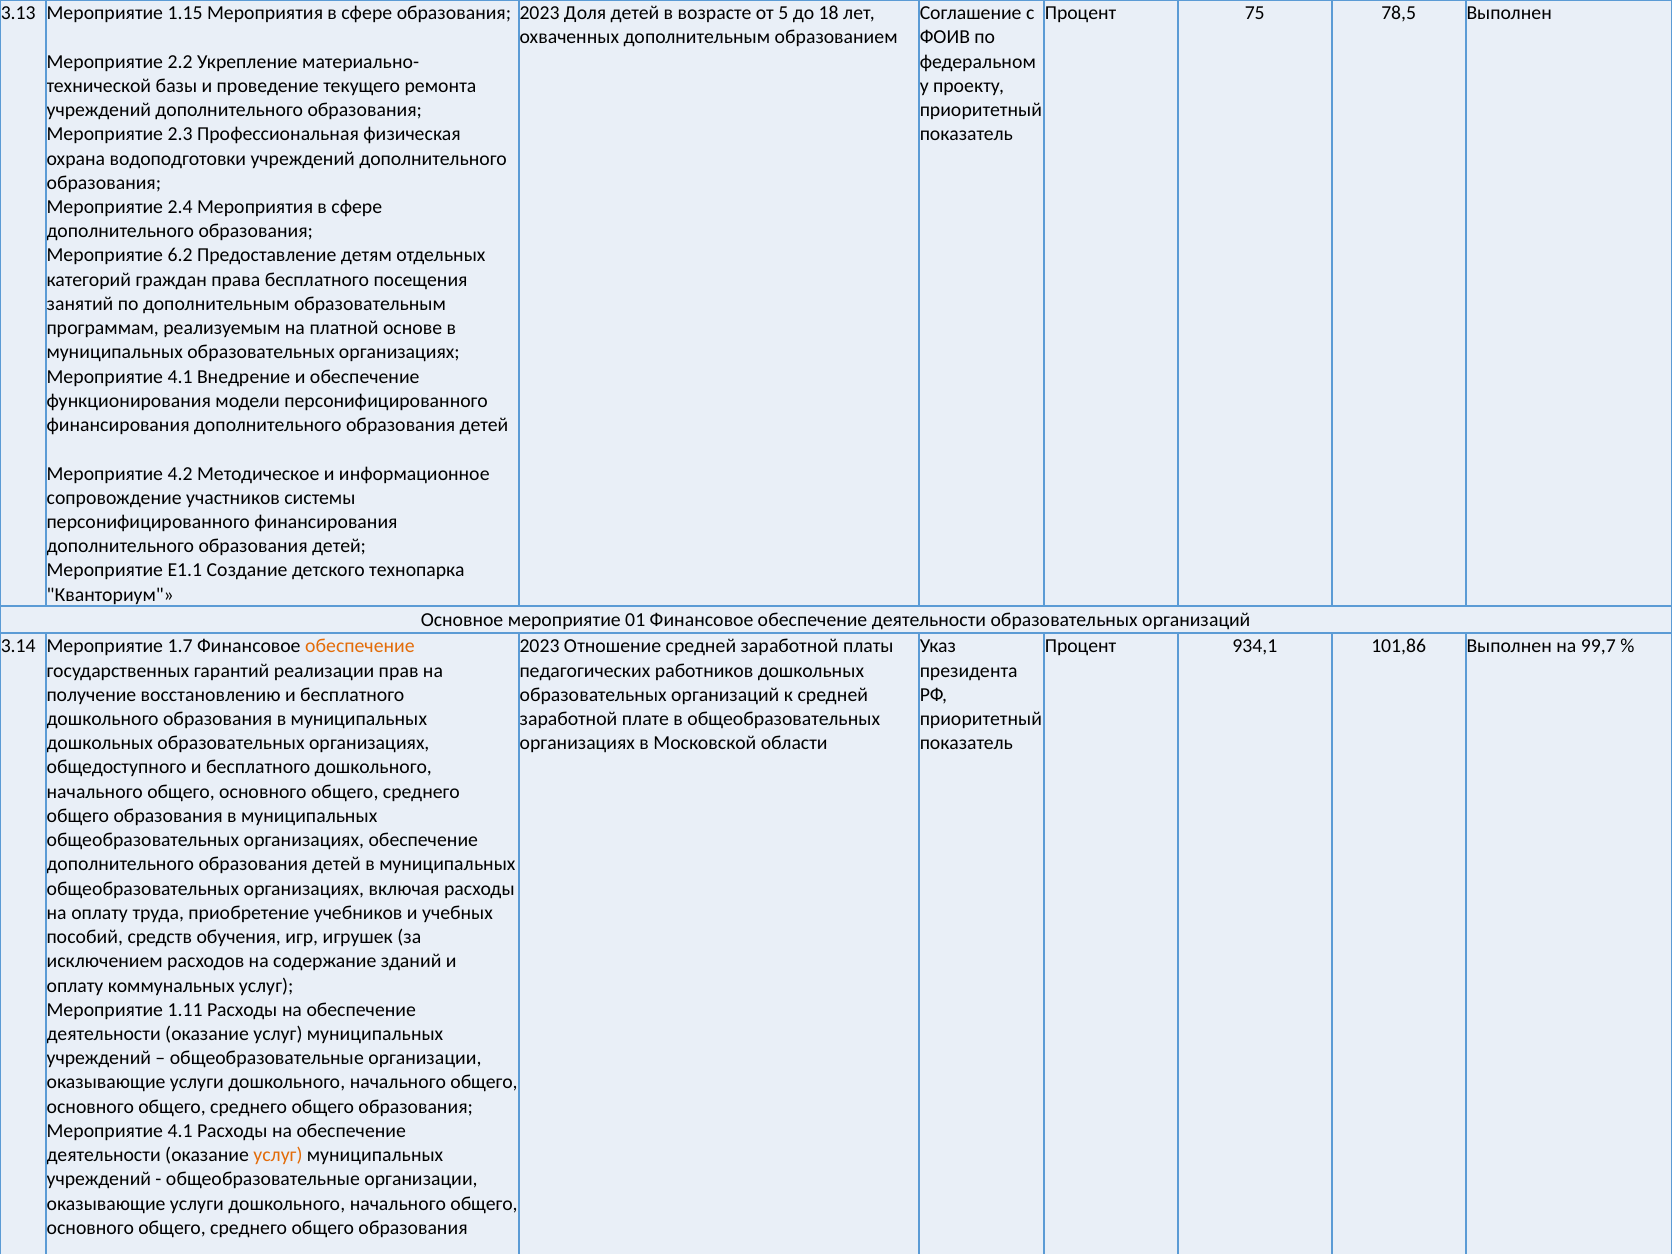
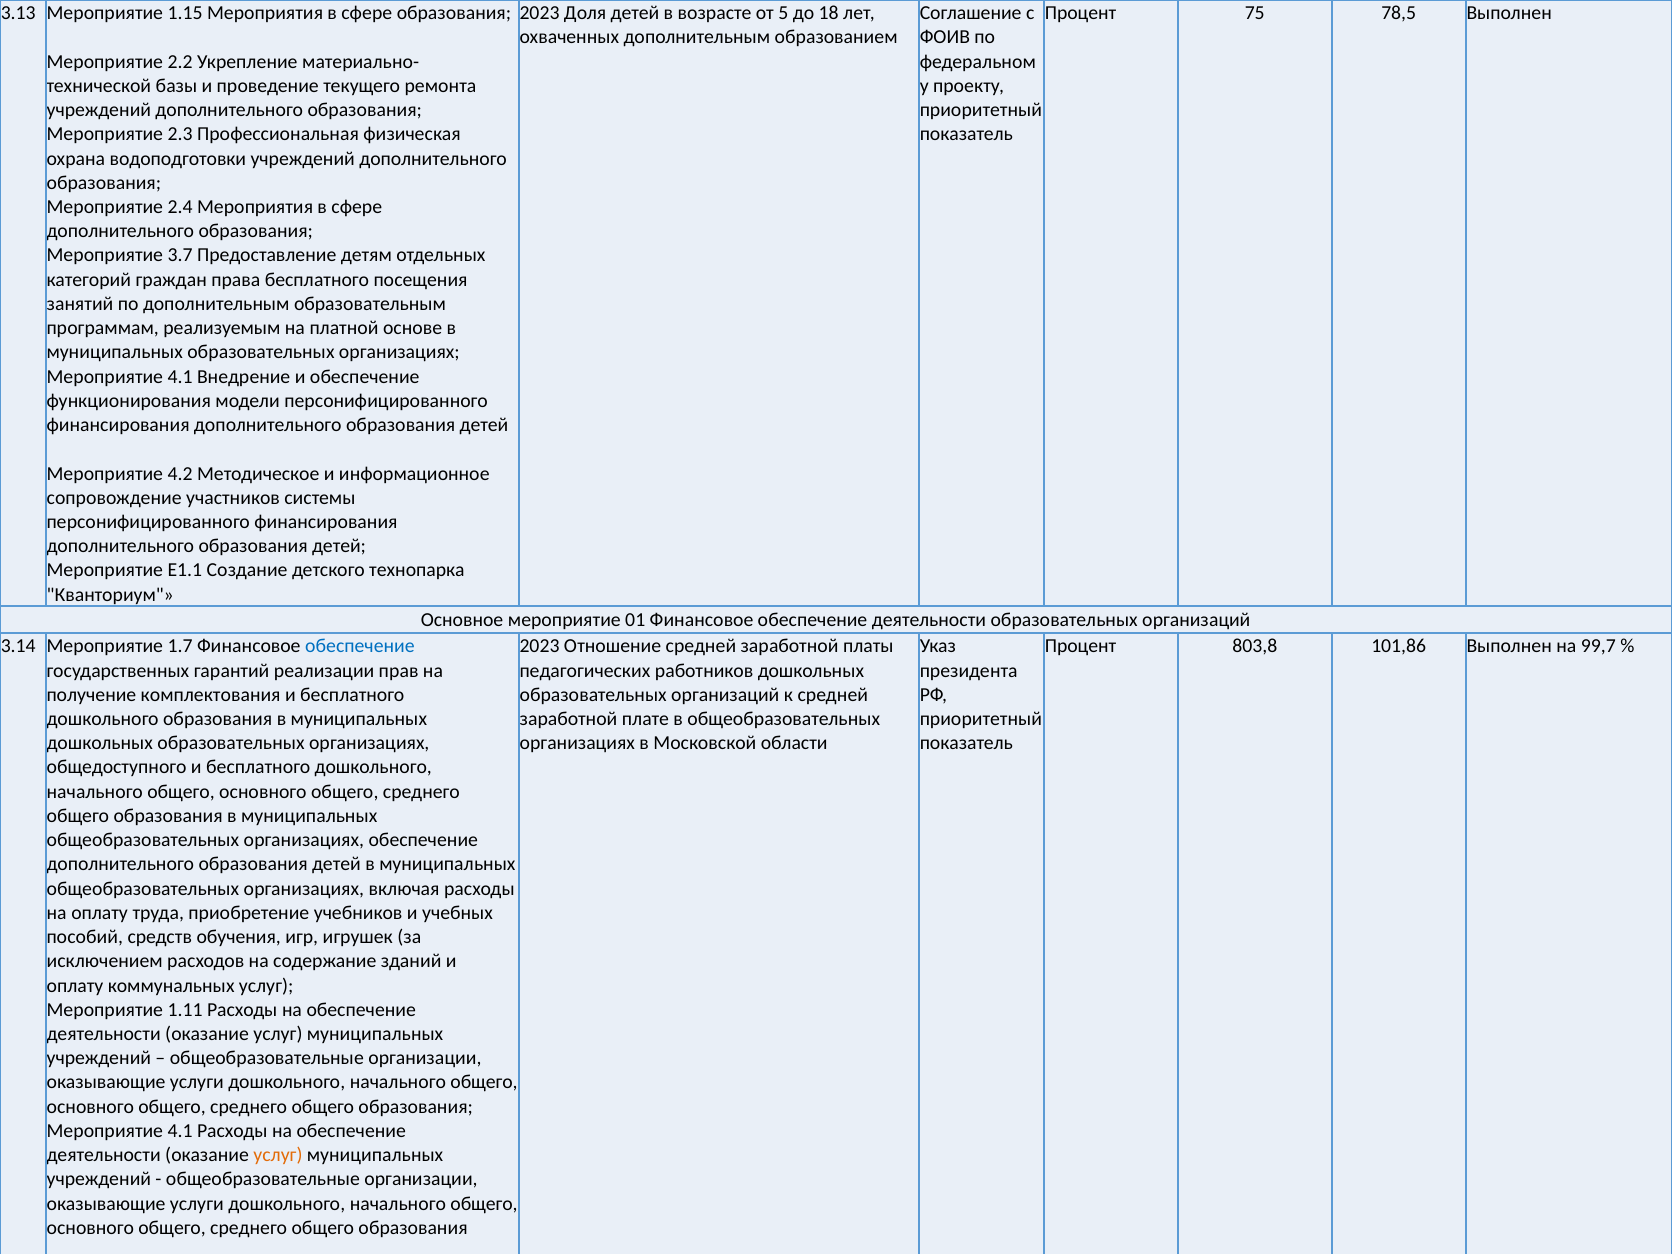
6.2: 6.2 -> 3.7 (180, 255)
обеспечение colour: orange -> blue (360, 646)
934,1: 934,1 -> 803,8 (1255, 646)
восстановлению: восстановлению -> комплектования (211, 695)
